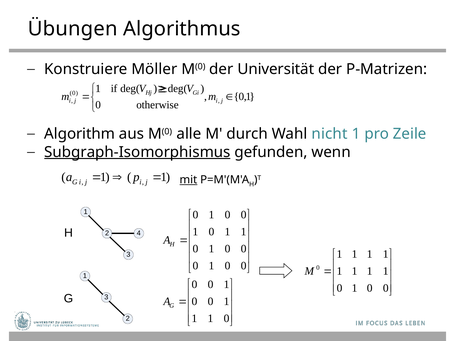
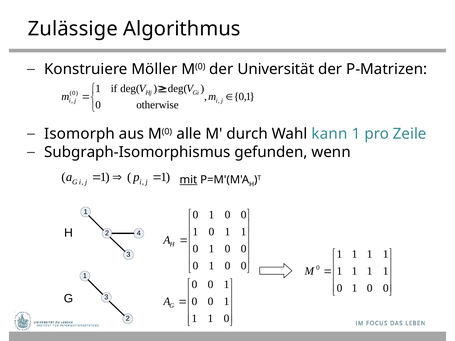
Übungen: Übungen -> Zulässige (73, 29)
Algorithm: Algorithm -> Isomorph (80, 134)
nicht: nicht -> kann (330, 134)
Subgraph-Isomorphismus underline: present -> none (137, 152)
